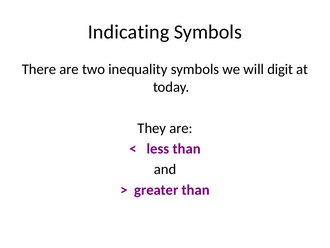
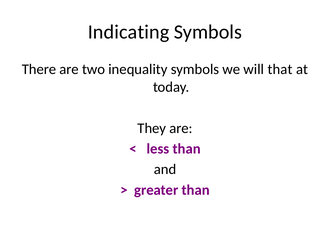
digit: digit -> that (280, 69)
